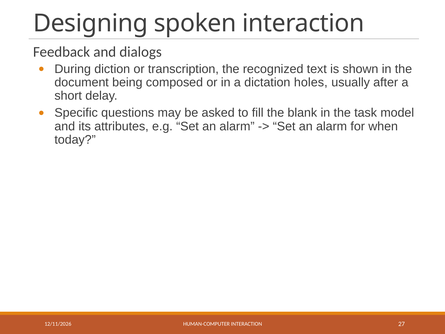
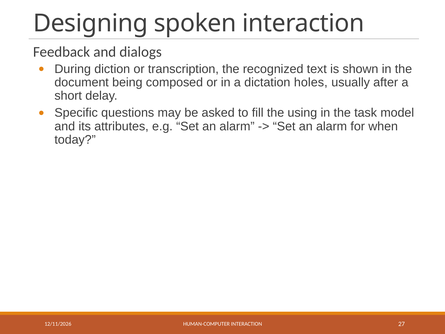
blank: blank -> using (302, 113)
